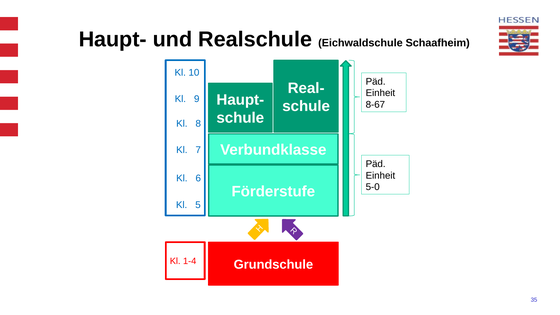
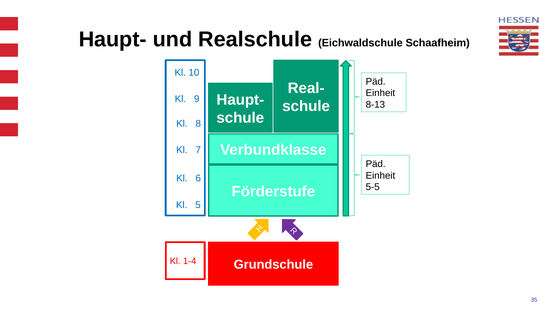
8-67: 8-67 -> 8-13 (375, 105)
5-0: 5-0 -> 5-5 (373, 187)
